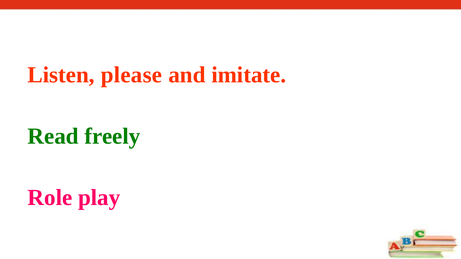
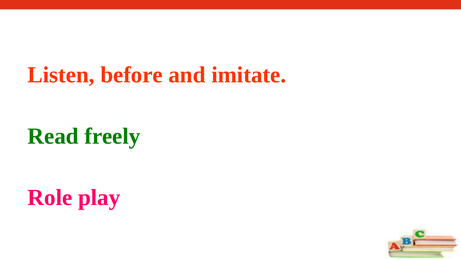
please: please -> before (132, 75)
